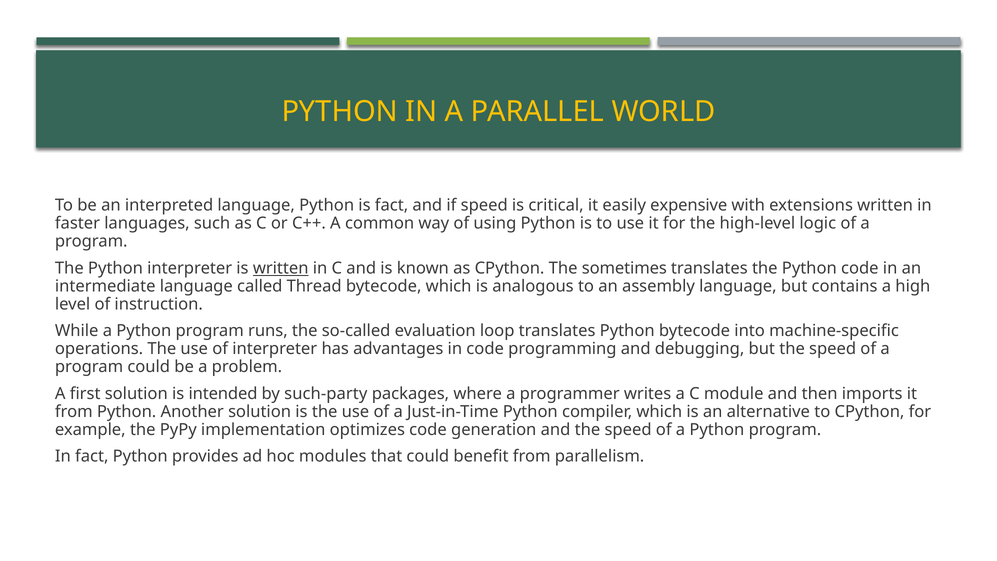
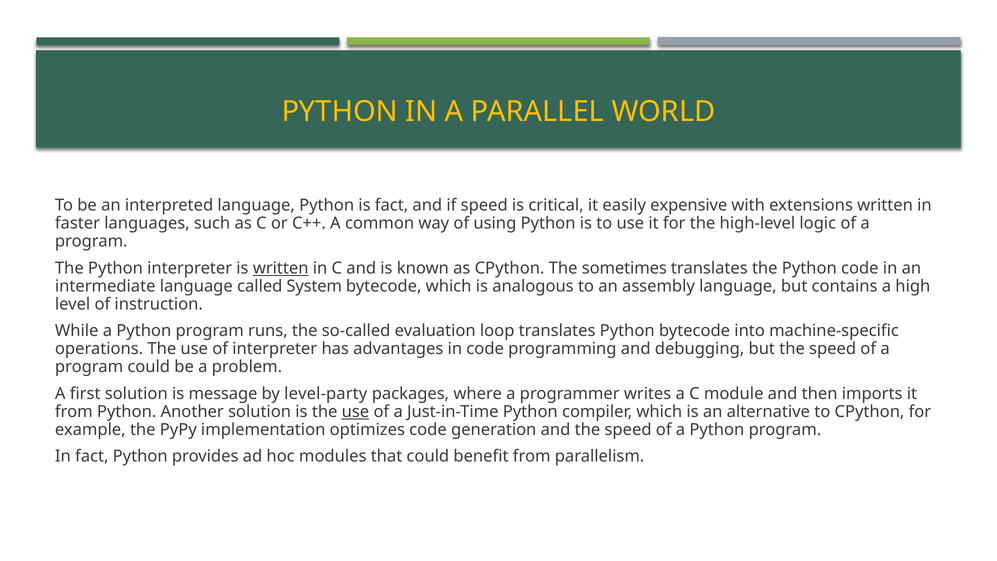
Thread: Thread -> System (314, 286)
intended: intended -> message (223, 394)
such-party: such-party -> level-party (326, 394)
use underline: none -> present (355, 412)
